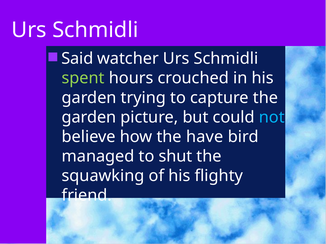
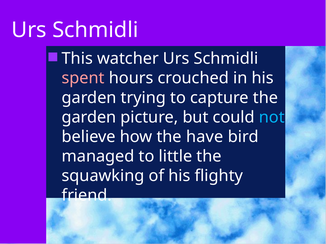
Said: Said -> This (77, 59)
spent colour: light green -> pink (83, 78)
shut: shut -> little (175, 157)
